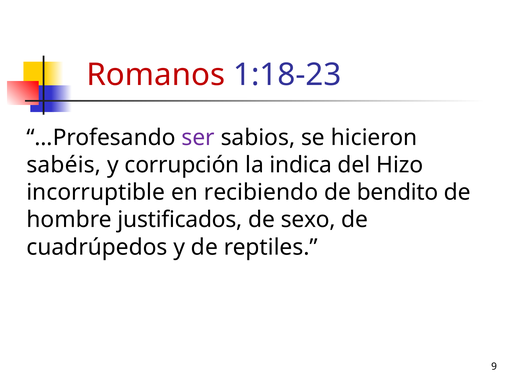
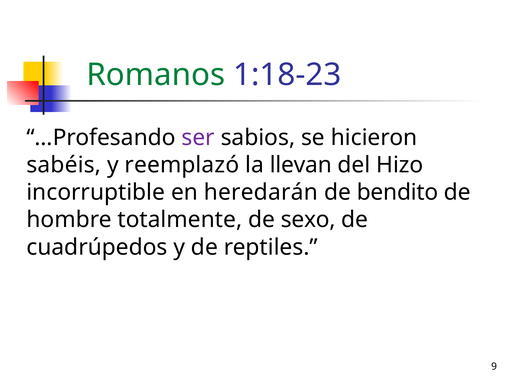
Romanos colour: red -> green (156, 75)
corrupción: corrupción -> reemplazó (182, 165)
indica: indica -> llevan (301, 165)
recibiendo: recibiendo -> heredarán (261, 192)
justificados: justificados -> totalmente (180, 220)
